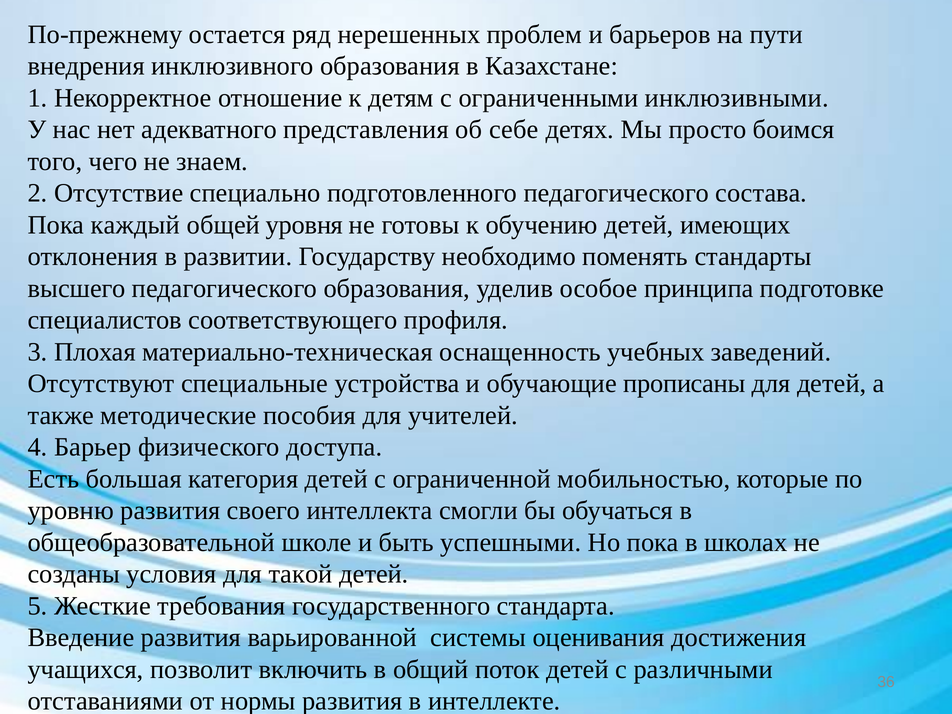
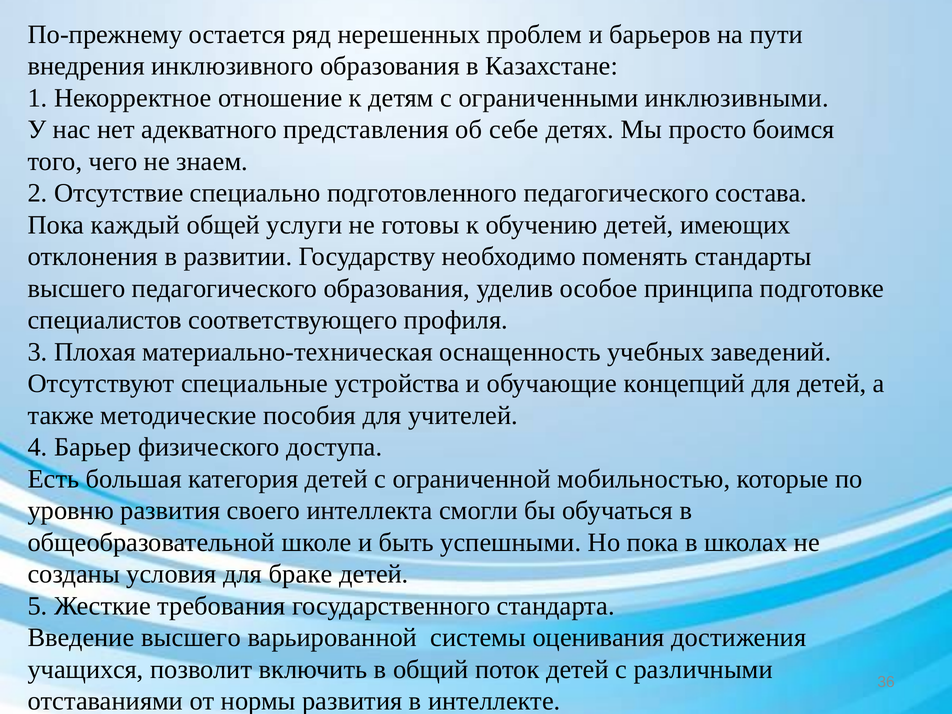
уровня: уровня -> услуги (304, 225)
прописаны: прописаны -> концепций (684, 384)
такой: такой -> браке (301, 574)
Введение развития: развития -> высшего (191, 638)
